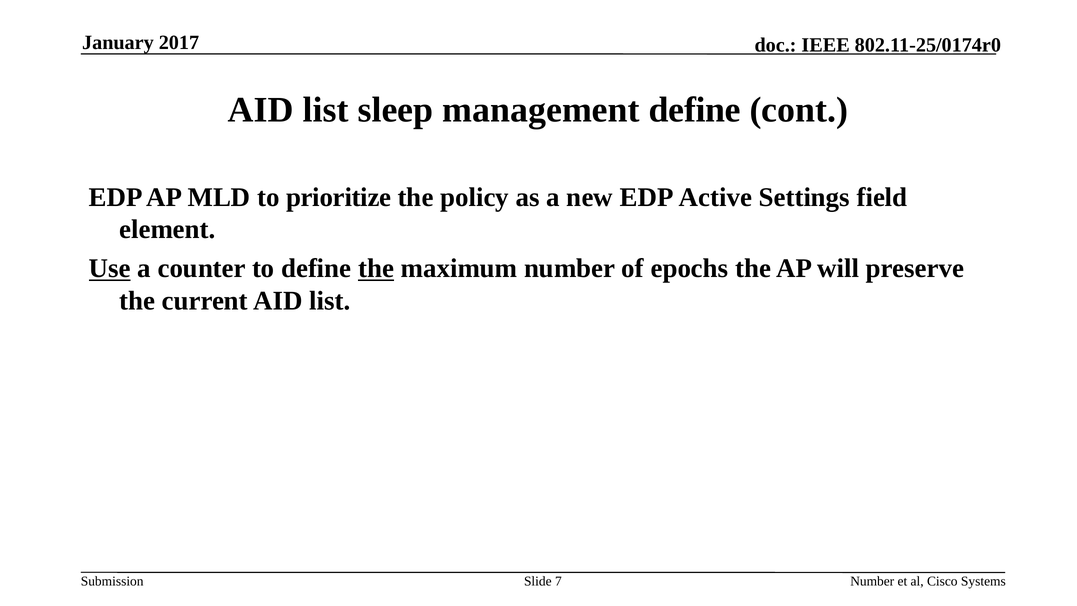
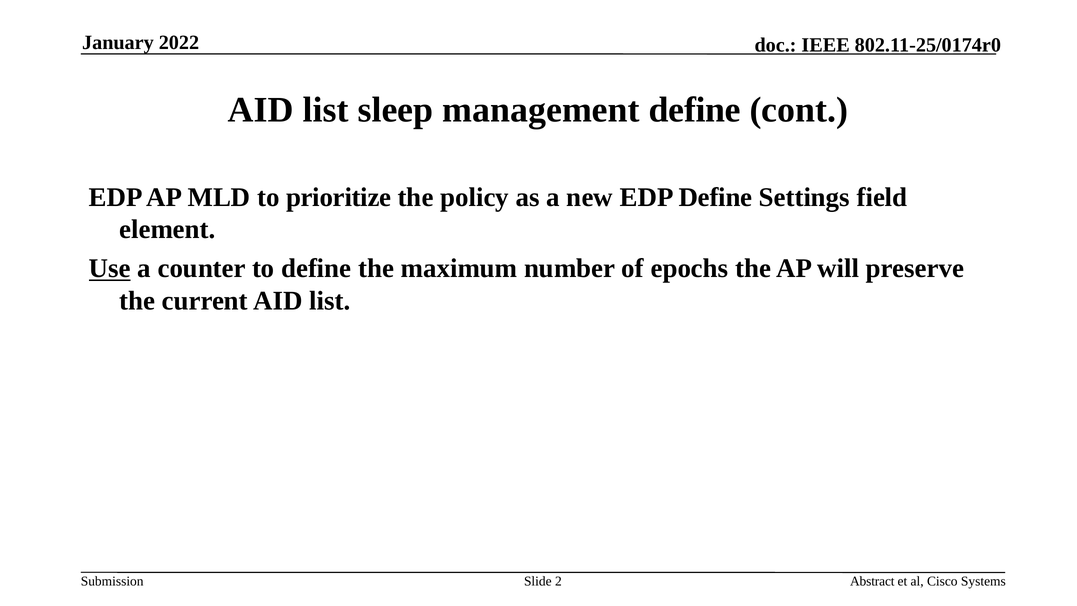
2017: 2017 -> 2022 (179, 43)
EDP Active: Active -> Define (715, 197)
the underline: present -> none (376, 268)
7: 7 -> 2 (558, 581)
Number: Number -> Abstract (872, 581)
